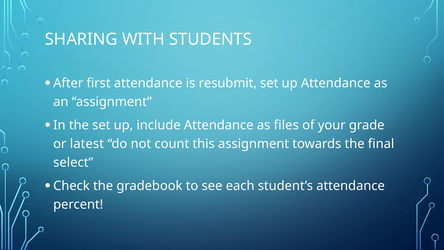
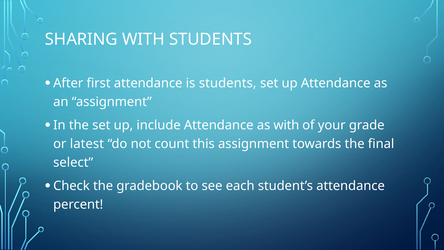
is resubmit: resubmit -> students (228, 83)
as files: files -> with (286, 125)
